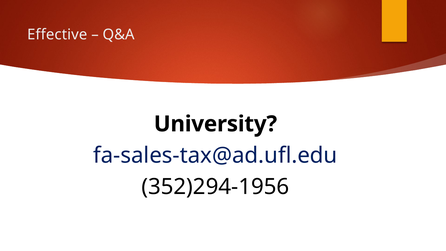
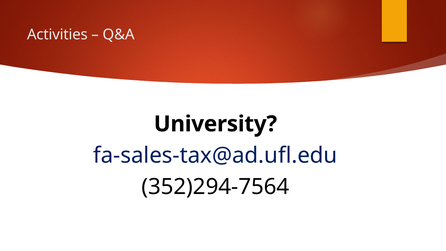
Effective: Effective -> Activities (57, 35)
352)294-1956: 352)294-1956 -> 352)294-7564 (215, 187)
